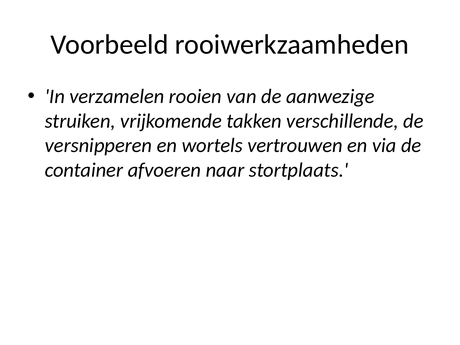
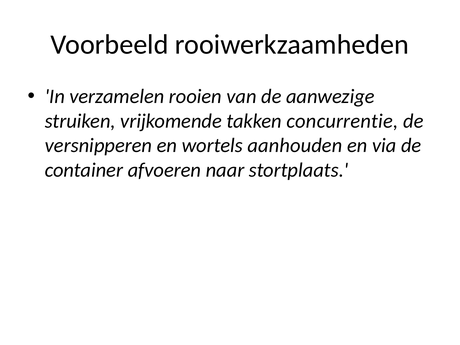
verschillende: verschillende -> concurrentie (342, 121)
vertrouwen: vertrouwen -> aanhouden (295, 146)
